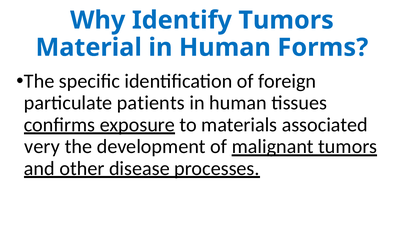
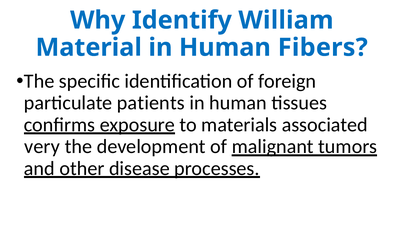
Identify Tumors: Tumors -> William (286, 20)
Forms: Forms -> Fibers (323, 48)
